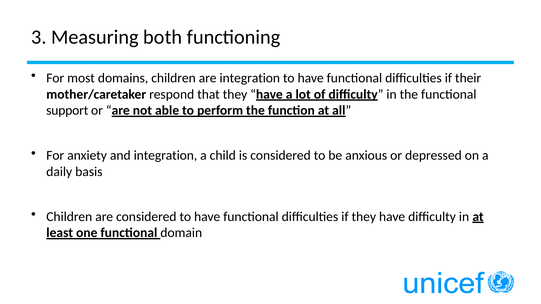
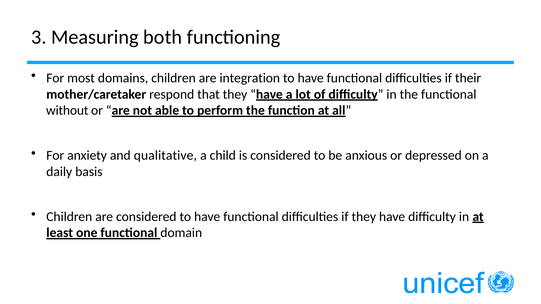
support: support -> without (67, 111)
and integration: integration -> qualitative (165, 156)
